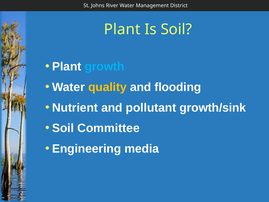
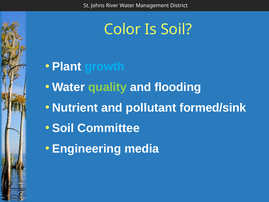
Plant: Plant -> Color (122, 29)
quality colour: yellow -> light green (107, 87)
growth/sink: growth/sink -> formed/sink (213, 108)
